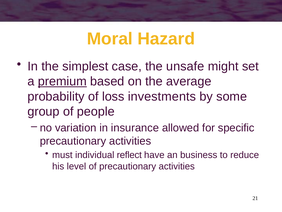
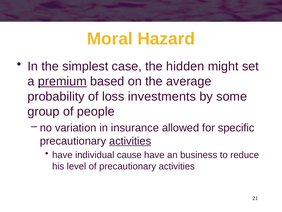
unsafe: unsafe -> hidden (185, 66)
activities underline: none -> present (130, 141)
must: must -> have (62, 155)
reflect: reflect -> cause (129, 155)
